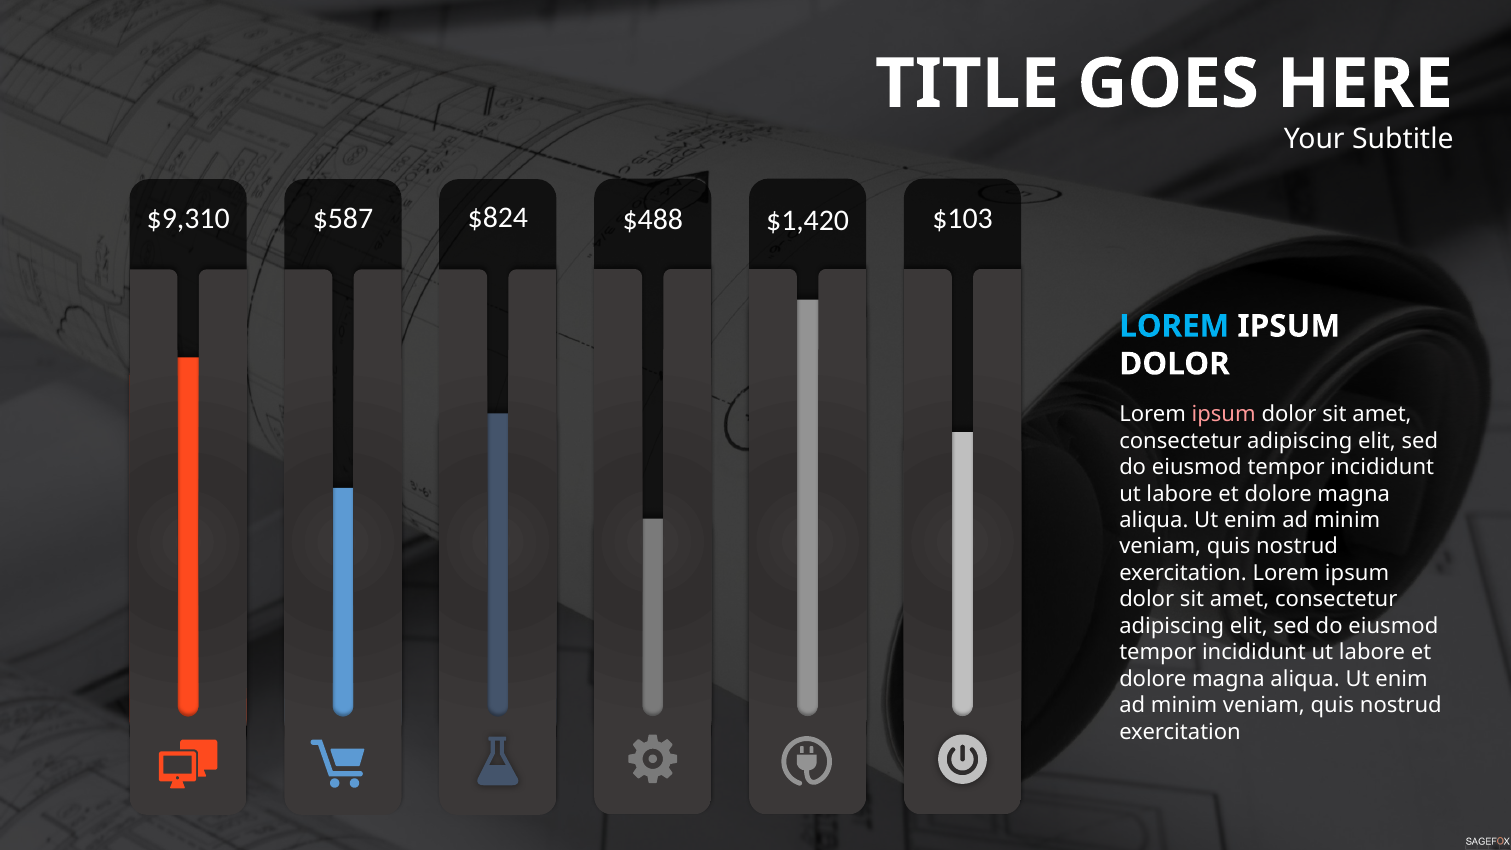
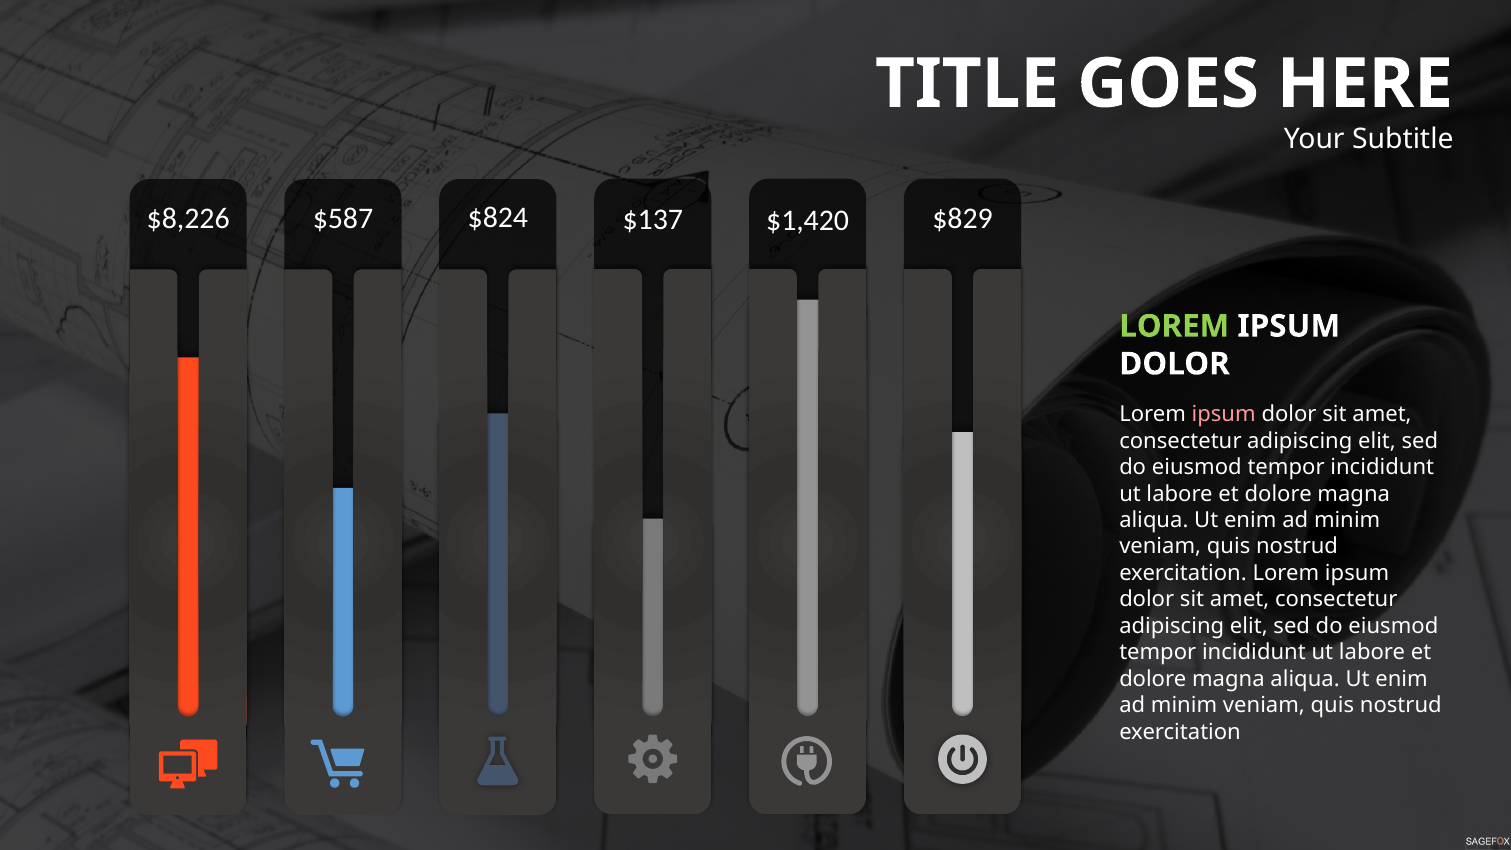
$9,310: $9,310 -> $8,226 (188, 219)
$488: $488 -> $137 (653, 219)
$103: $103 -> $829 (963, 219)
LOREM colour: light blue -> light green (1174, 326)
